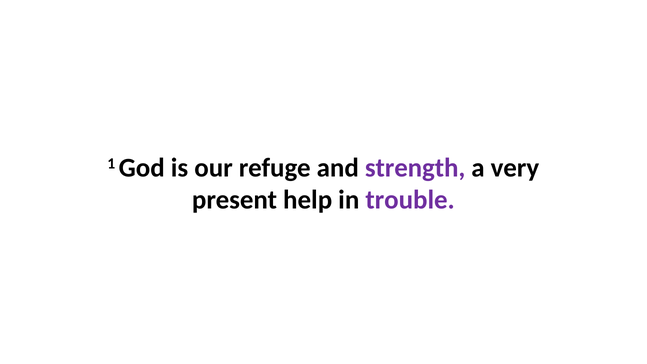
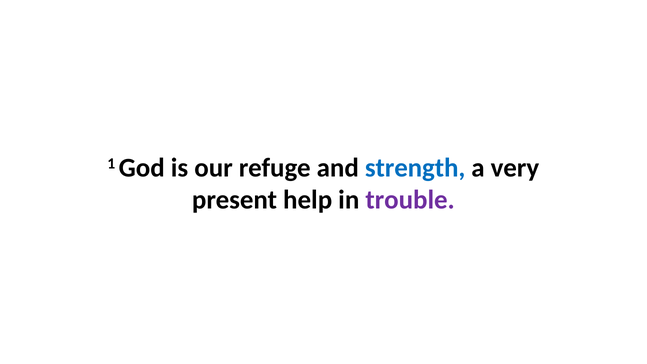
strength colour: purple -> blue (415, 168)
